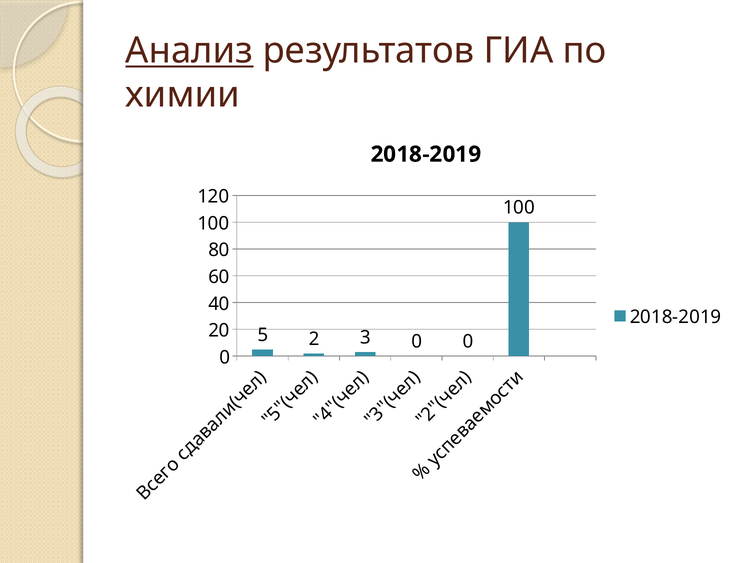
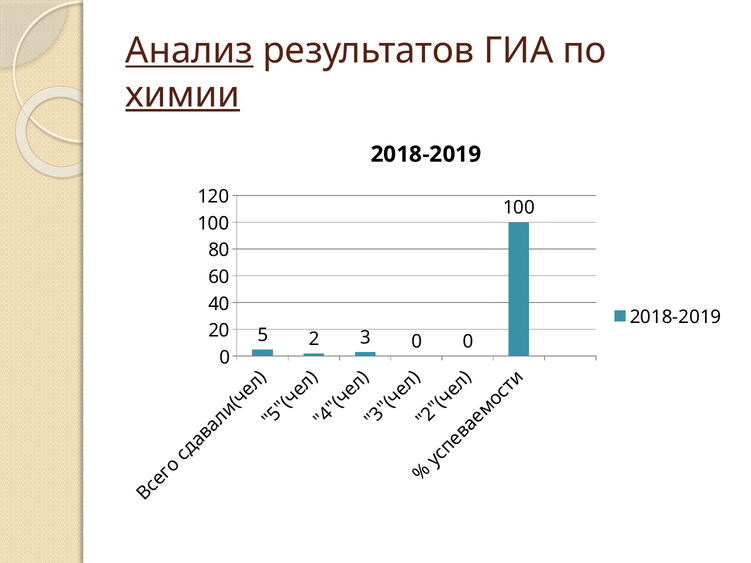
химии underline: none -> present (183, 95)
